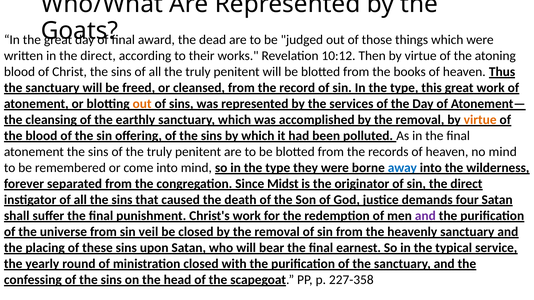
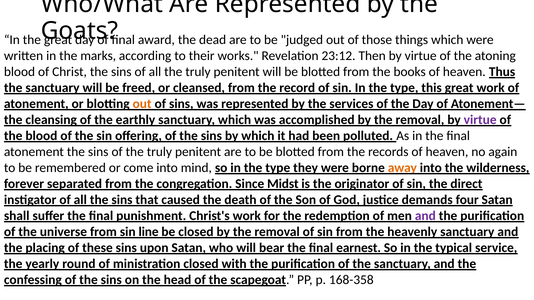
in the direct: direct -> marks (98, 56)
10:12: 10:12 -> 23:12 (339, 56)
virtue colour: orange -> purple (480, 120)
no mind: mind -> again (503, 152)
away colour: blue -> orange (402, 168)
veil: veil -> line (149, 232)
227-358: 227-358 -> 168-358 (351, 280)
